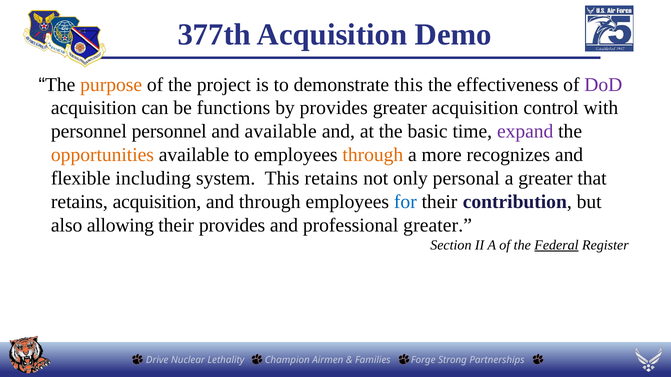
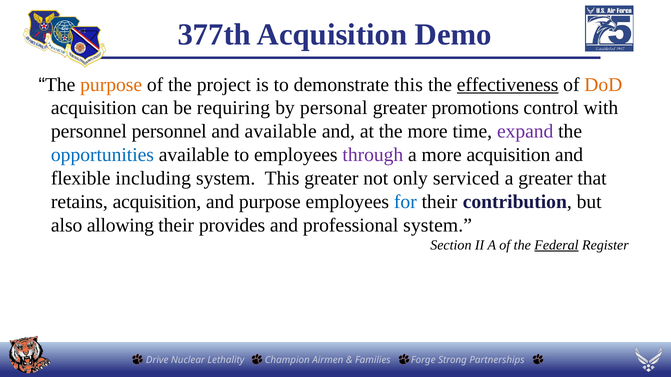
effectiveness underline: none -> present (508, 85)
DoD colour: purple -> orange (603, 85)
functions: functions -> requiring (233, 108)
by provides: provides -> personal (334, 108)
greater acquisition: acquisition -> promotions (475, 108)
the basic: basic -> more (428, 132)
opportunities colour: orange -> blue (102, 155)
through colour: orange -> purple (373, 155)
more recognizes: recognizes -> acquisition (508, 155)
This retains: retains -> greater (331, 179)
personal: personal -> serviced (466, 179)
and through: through -> purpose (270, 202)
professional greater: greater -> system (438, 226)
